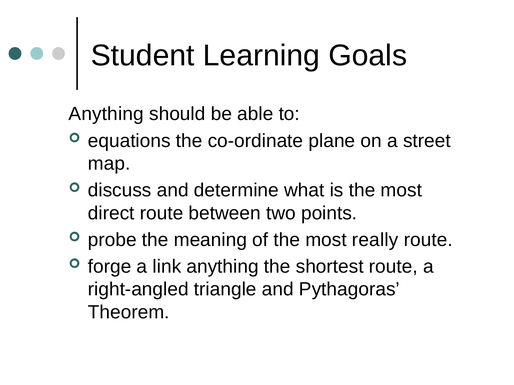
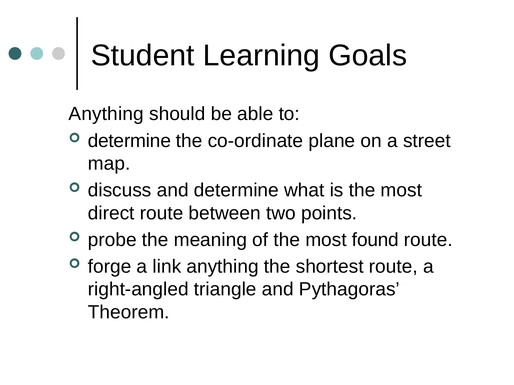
equations: equations -> determine (129, 141)
really: really -> found (375, 240)
